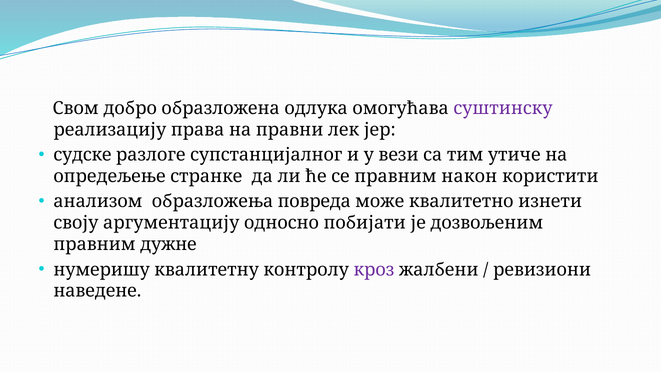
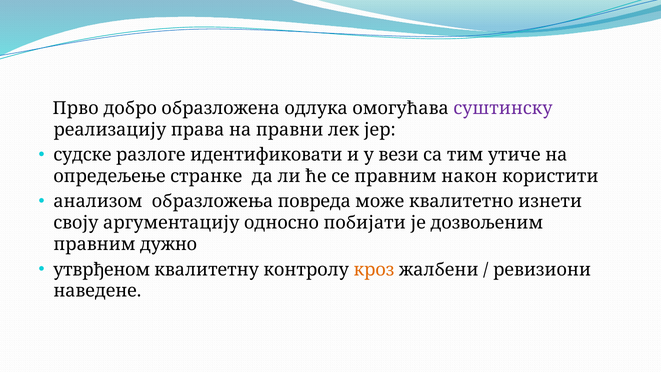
Свом: Свом -> Прво (76, 108)
супстанцијалног: супстанцијалног -> идентификовати (266, 155)
дужне: дужне -> дужно (168, 244)
нумеришу: нумеришу -> утврђеном (102, 269)
кроз colour: purple -> orange (374, 269)
